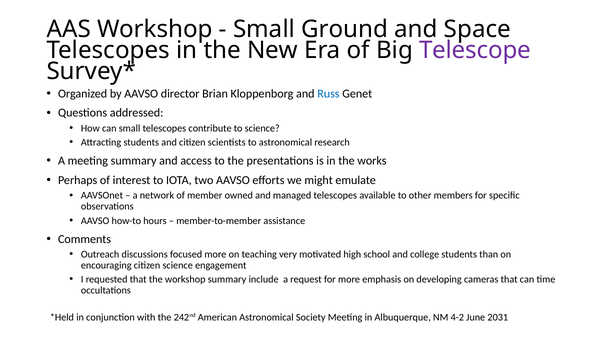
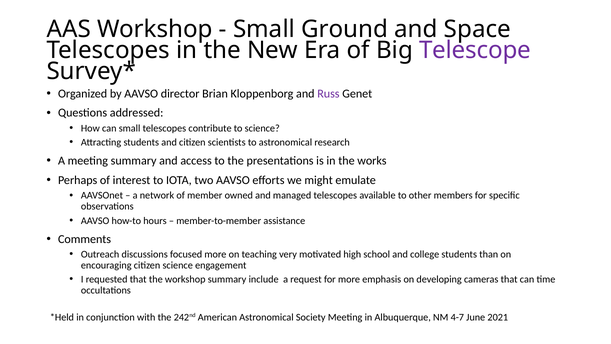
Russ colour: blue -> purple (328, 93)
4-2: 4-2 -> 4-7 (457, 317)
2031: 2031 -> 2021 (498, 317)
